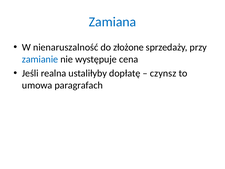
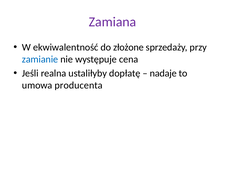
Zamiana colour: blue -> purple (112, 22)
nienaruszalność: nienaruszalność -> ekwiwalentność (66, 47)
czynsz: czynsz -> nadaje (163, 73)
paragrafach: paragrafach -> producenta (79, 85)
